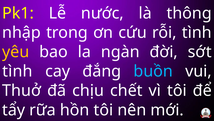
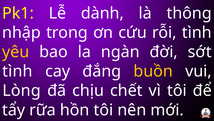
nước: nước -> dành (102, 13)
buồn colour: light blue -> yellow (153, 71)
Thuở: Thuở -> Lòng (22, 90)
